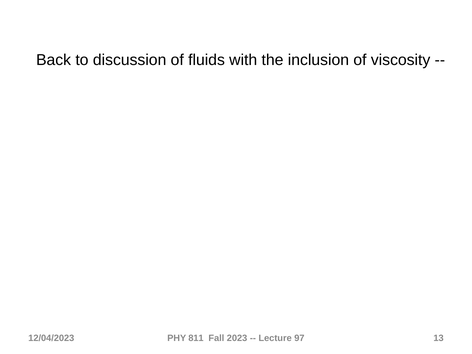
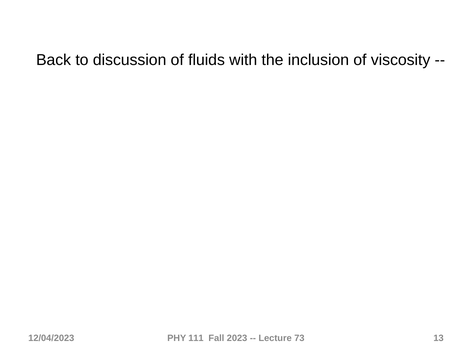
811: 811 -> 111 (196, 338)
97: 97 -> 73 (299, 338)
